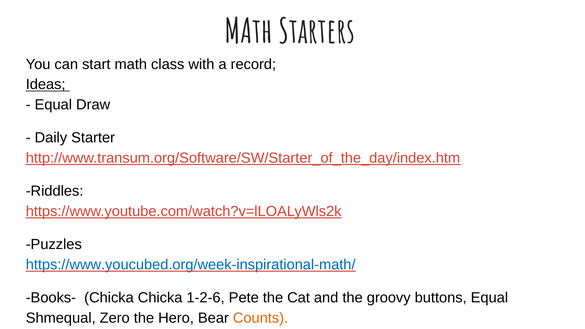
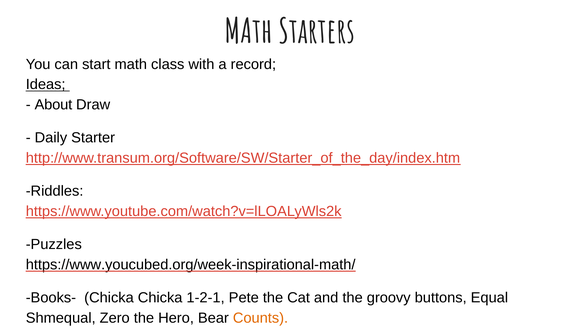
Equal: Equal -> About (53, 105)
https://www.youcubed.org/week-inspirational-math/ colour: blue -> black (191, 265)
1-2-6: 1-2-6 -> 1-2-1 (206, 298)
